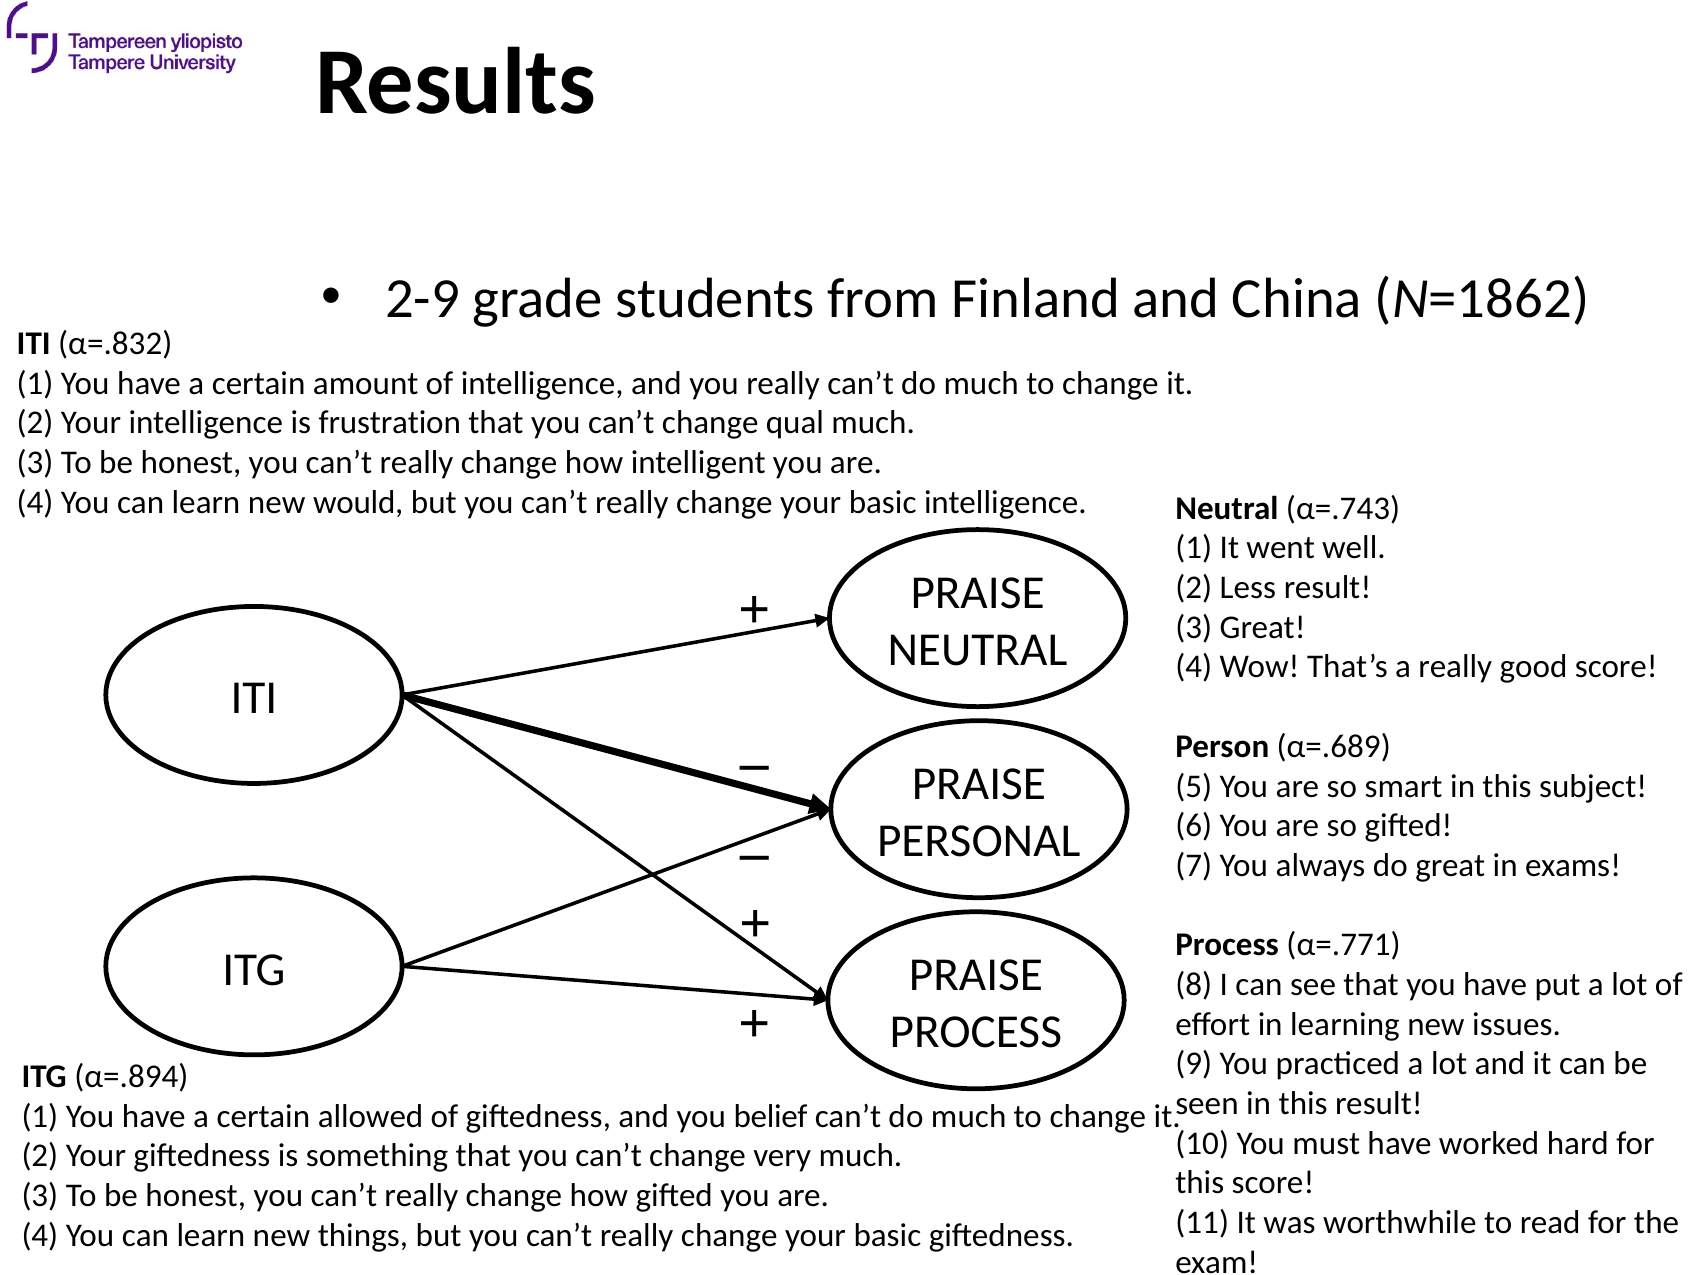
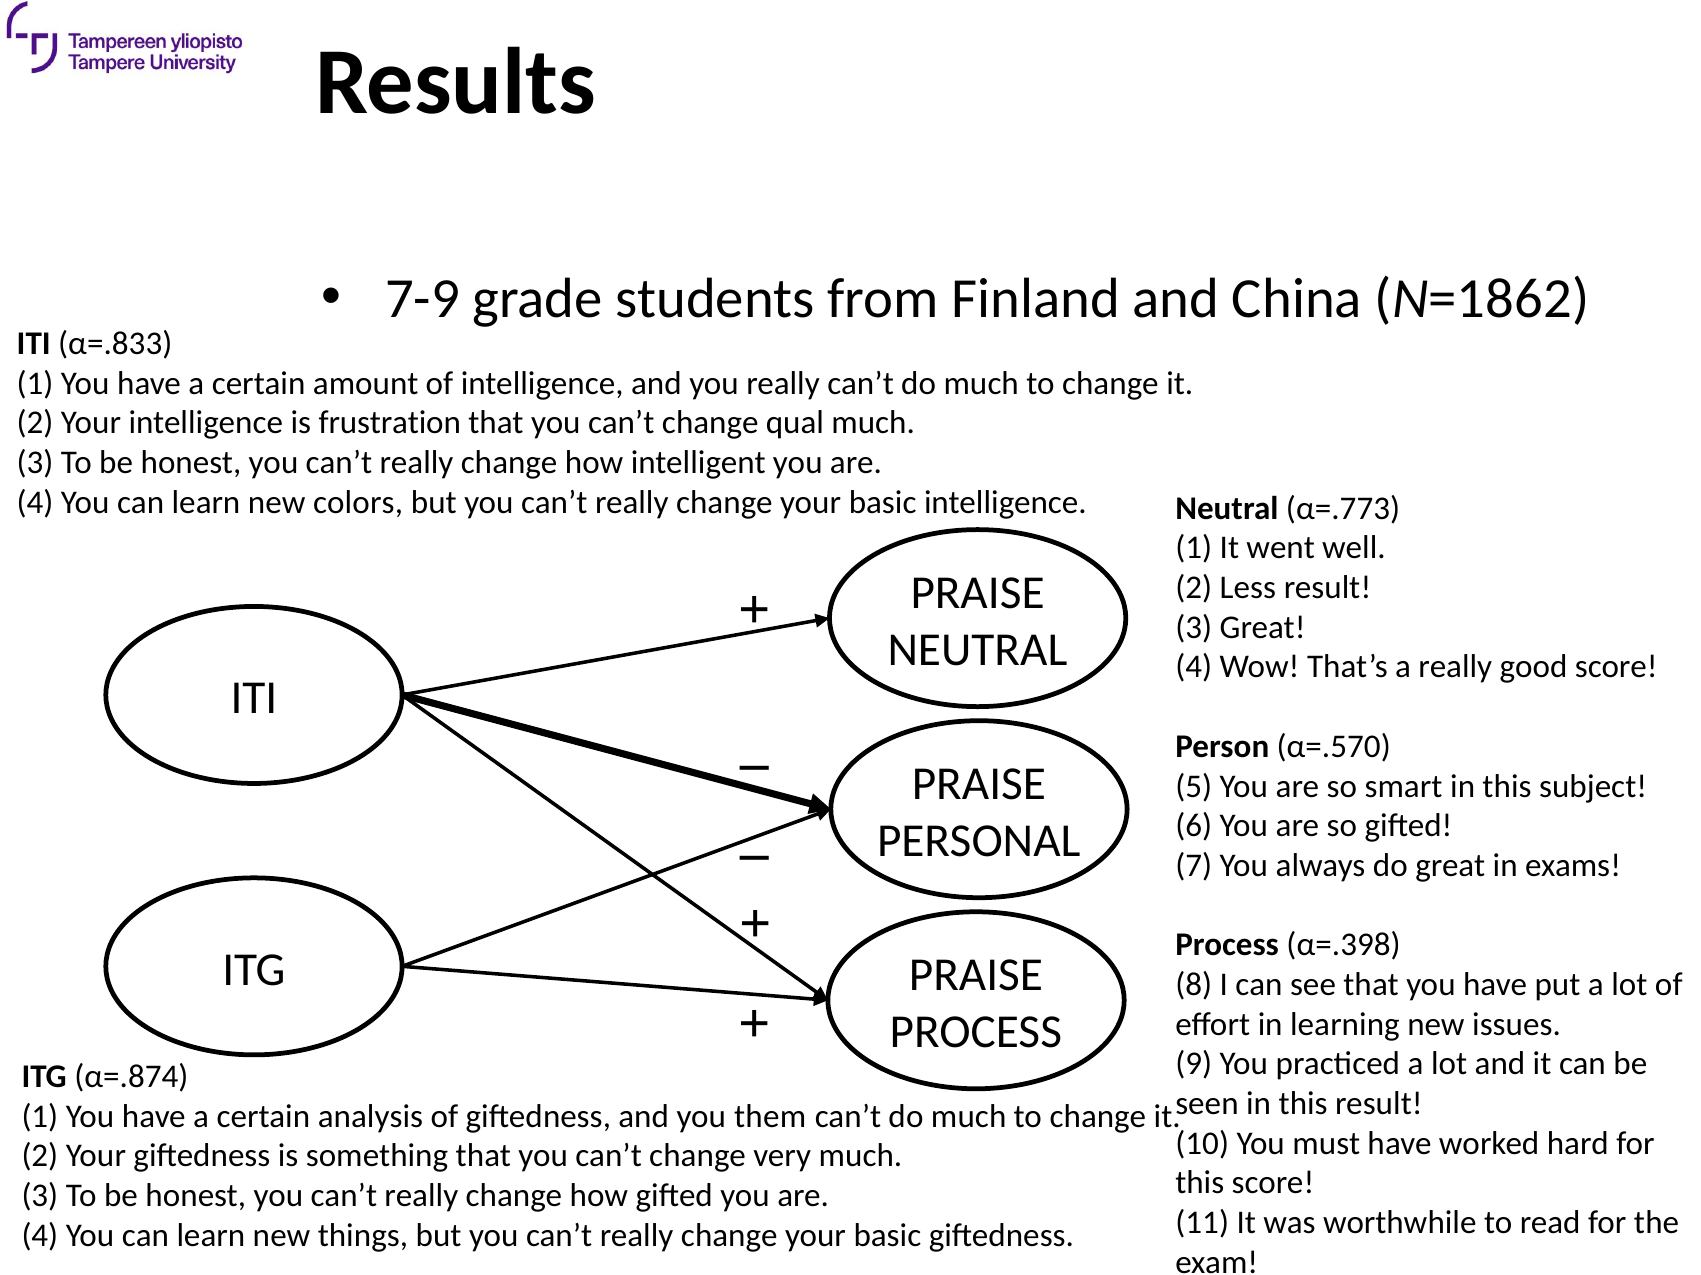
2-9: 2-9 -> 7-9 (422, 299)
α=.832: α=.832 -> α=.833 (115, 344)
would: would -> colors (358, 503)
α=.743: α=.743 -> α=.773 (1343, 509)
α=.689: α=.689 -> α=.570 (1334, 747)
α=.771: α=.771 -> α=.398 (1344, 945)
α=.894: α=.894 -> α=.874 (131, 1077)
allowed: allowed -> analysis (370, 1117)
belief: belief -> them (770, 1117)
